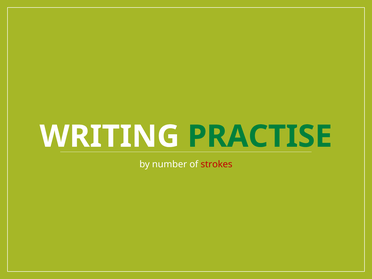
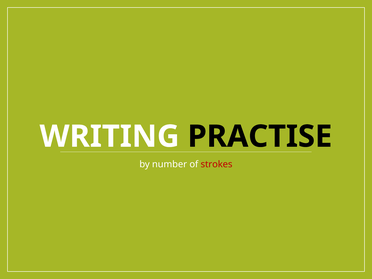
PRACTISE colour: green -> black (260, 137)
